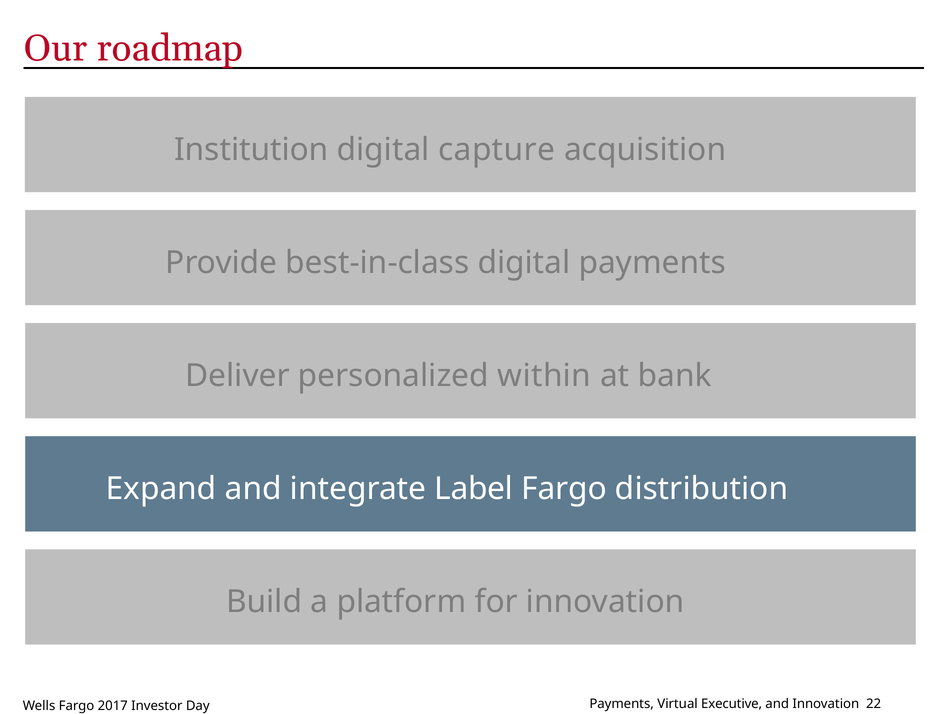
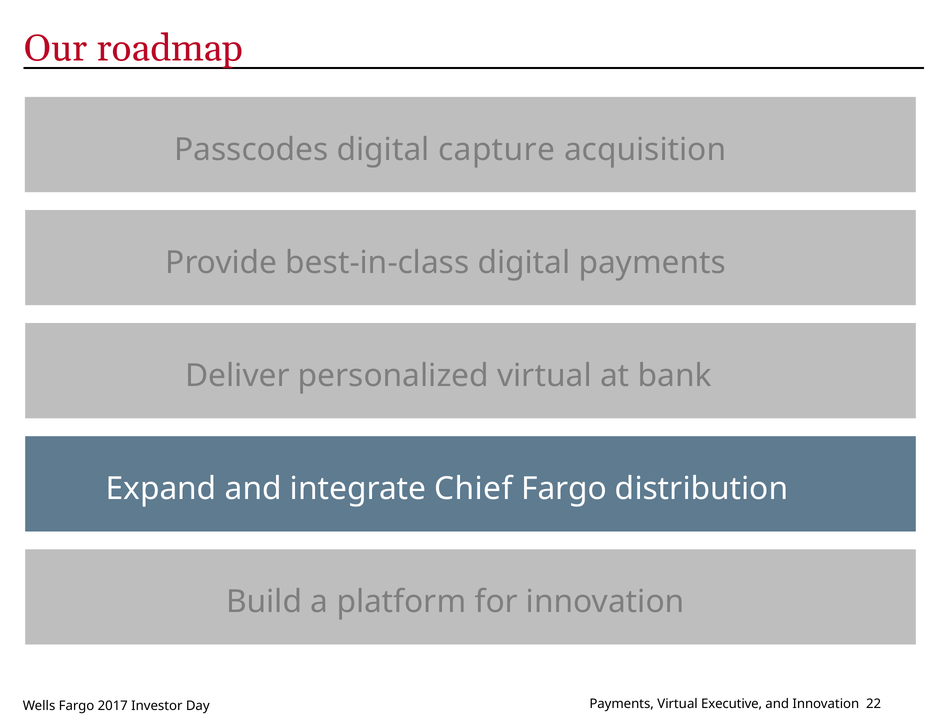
Institution: Institution -> Passcodes (251, 150)
personalized within: within -> virtual (544, 376)
Label: Label -> Chief (473, 489)
